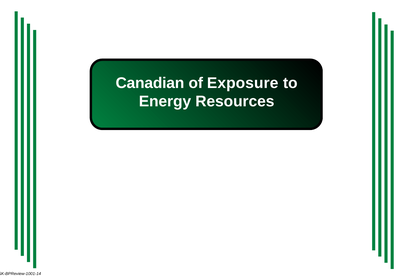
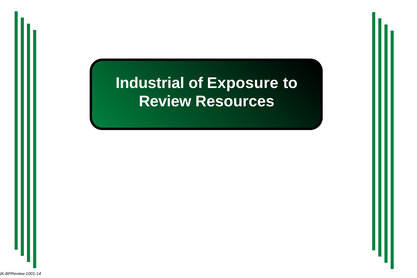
Canadian: Canadian -> Industrial (150, 83)
Energy: Energy -> Review (165, 101)
